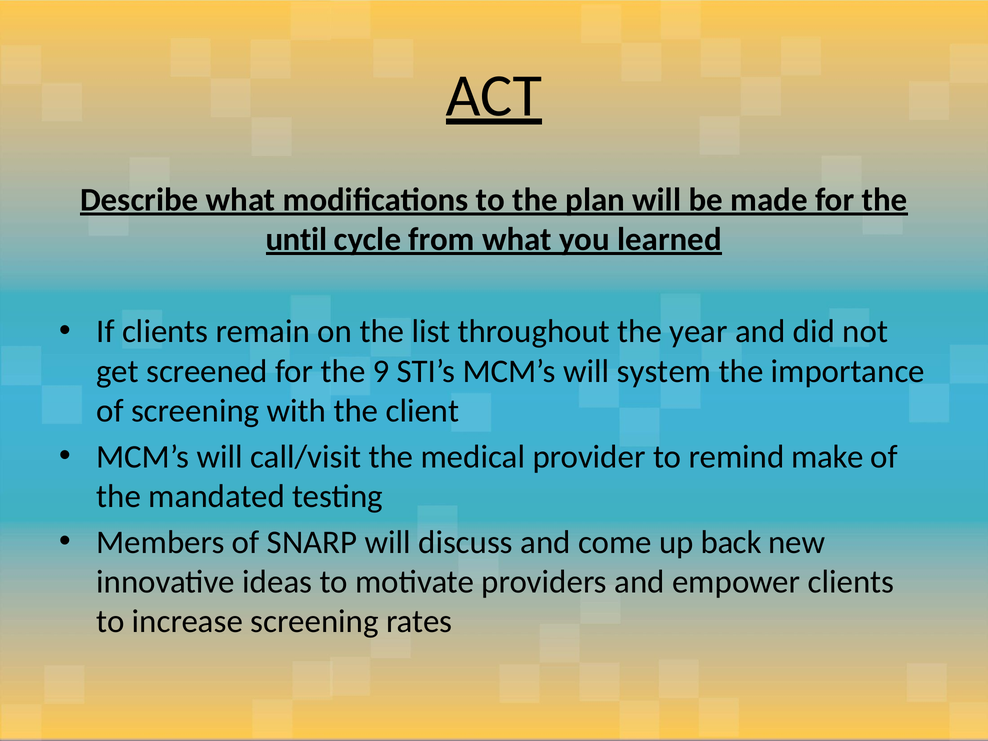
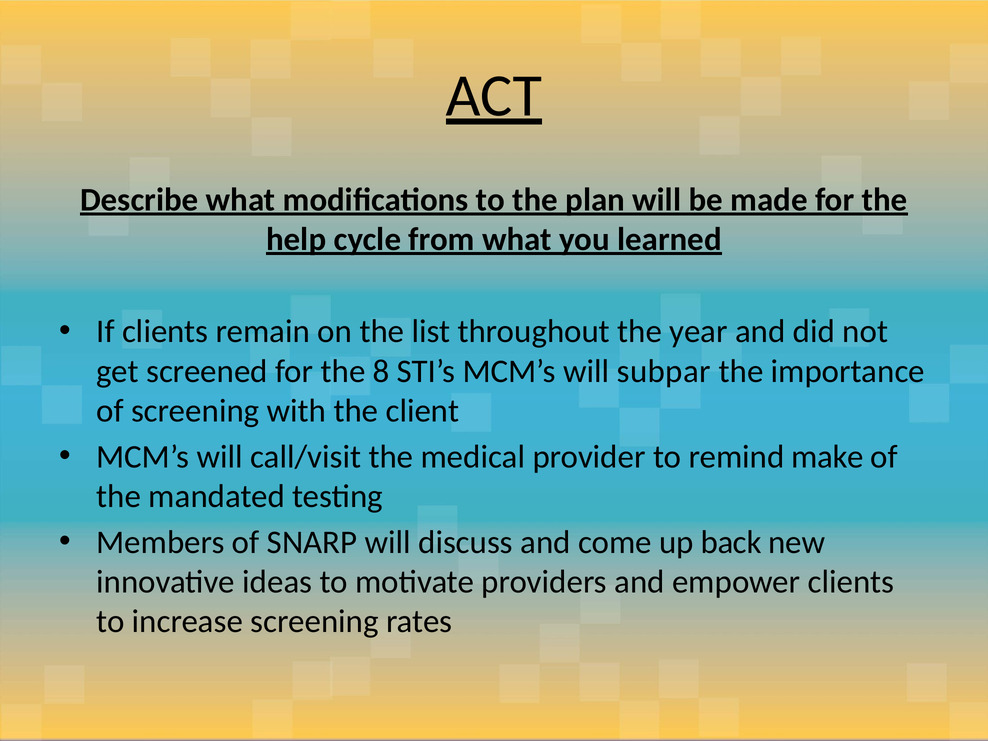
until: until -> help (296, 239)
9: 9 -> 8 (381, 371)
system: system -> subpar (664, 371)
